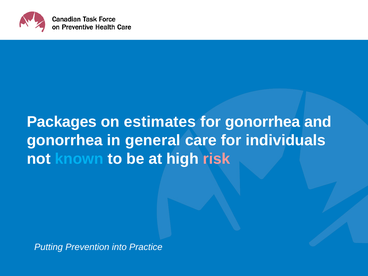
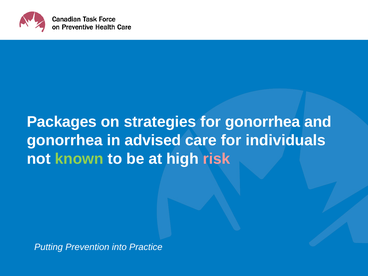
estimates: estimates -> strategies (160, 122)
general: general -> advised (153, 140)
known colour: light blue -> light green (79, 159)
